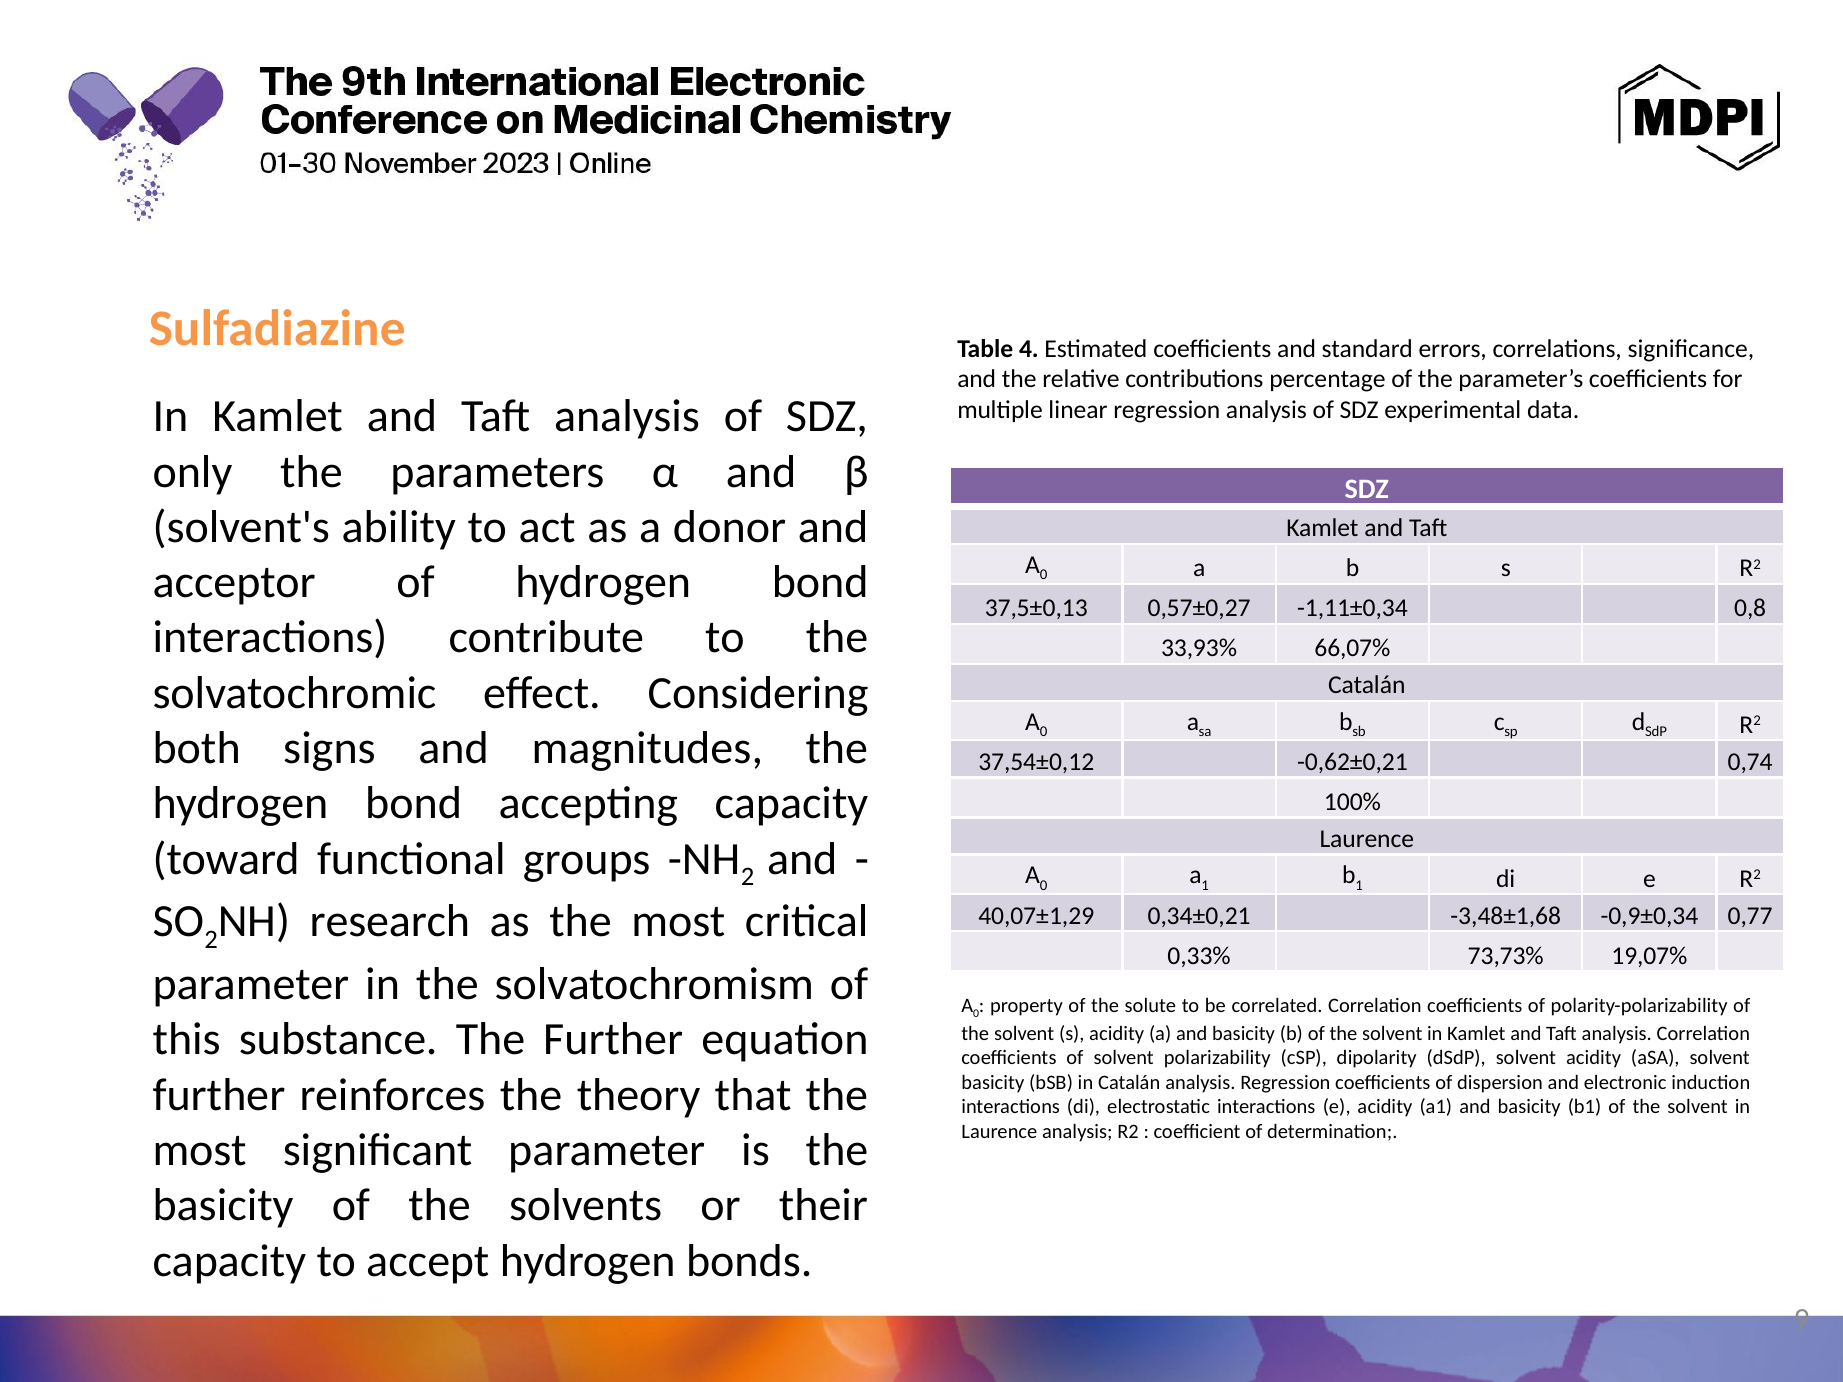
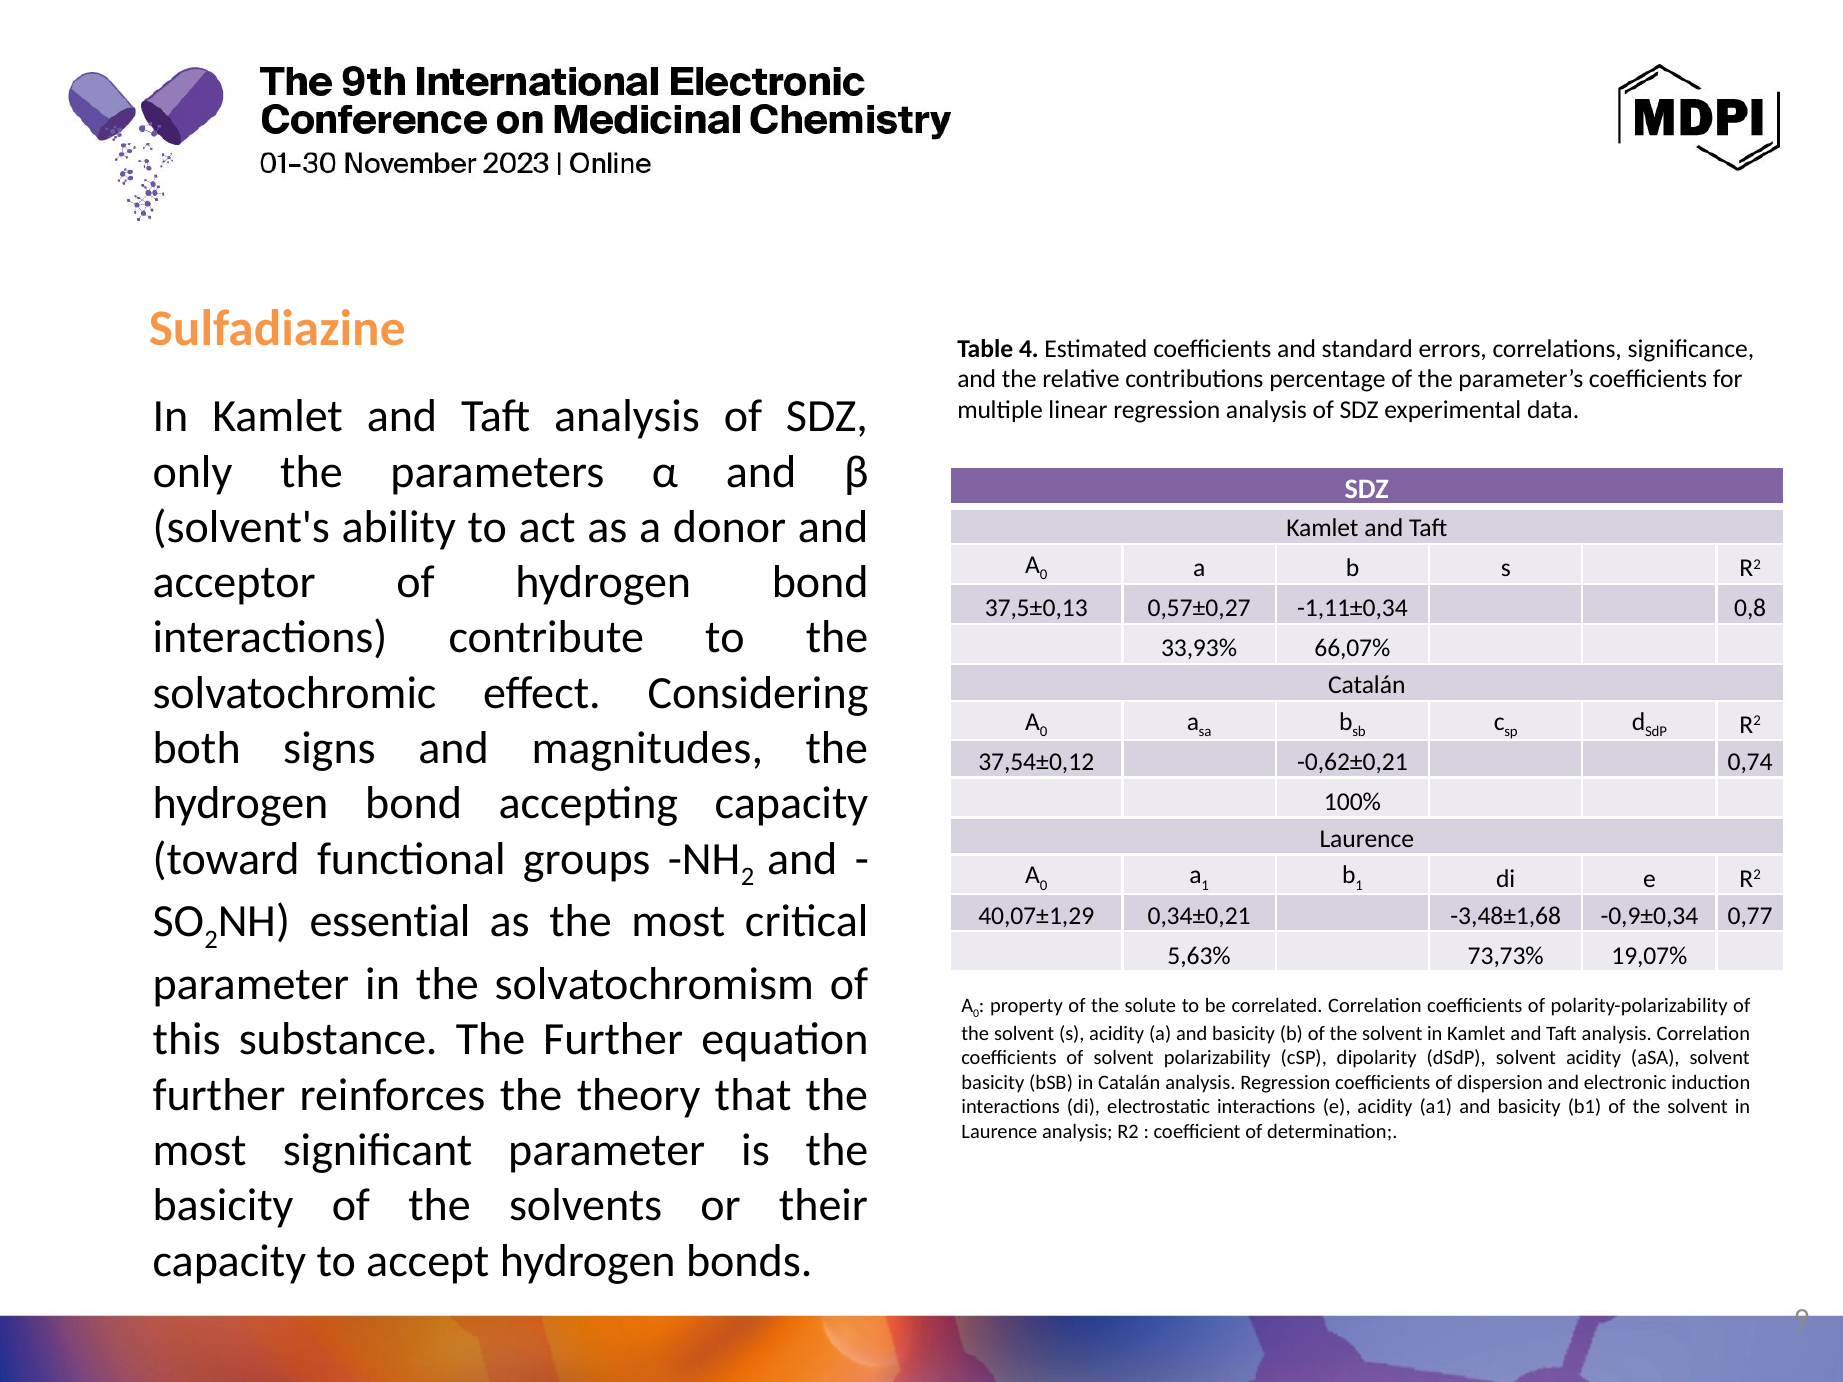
research: research -> essential (390, 922)
0,33%: 0,33% -> 5,63% (1199, 956)
